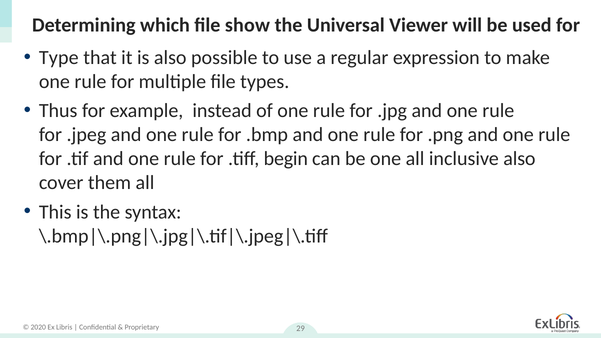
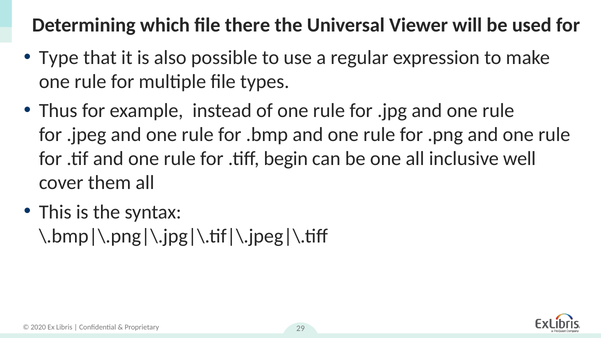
show: show -> there (248, 25)
inclusive also: also -> well (519, 159)
